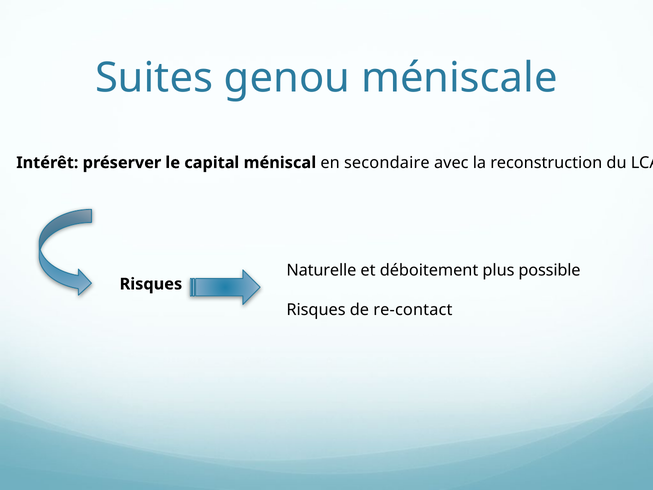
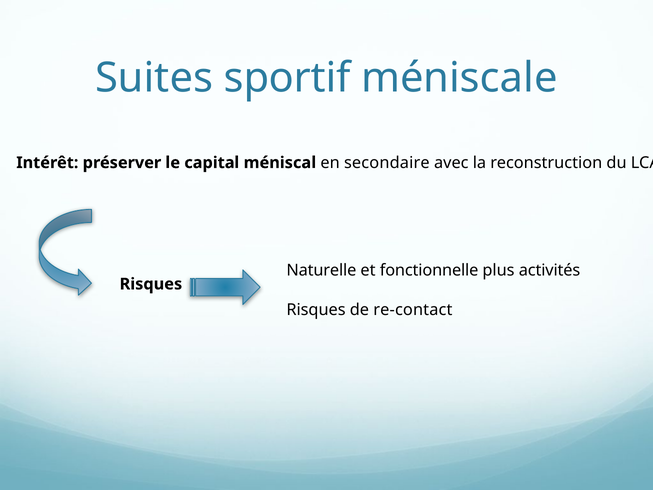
genou: genou -> sportif (287, 78)
déboitement: déboitement -> fonctionnelle (429, 270)
possible: possible -> activités (550, 270)
